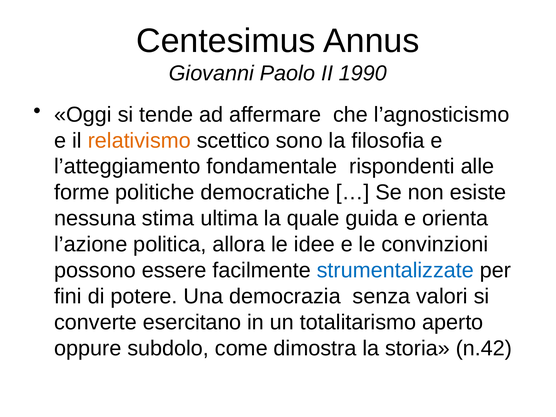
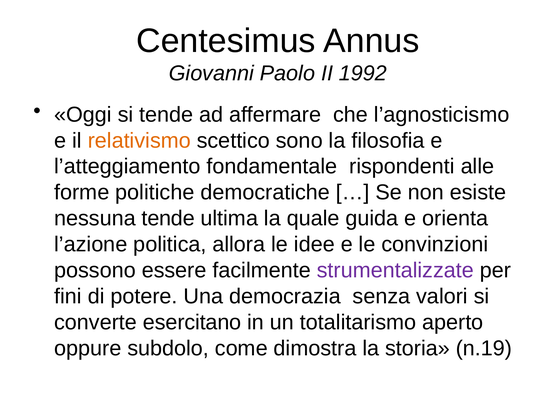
1990: 1990 -> 1992 (363, 73)
nessuna stima: stima -> tende (168, 218)
strumentalizzate colour: blue -> purple (395, 270)
n.42: n.42 -> n.19 (484, 348)
